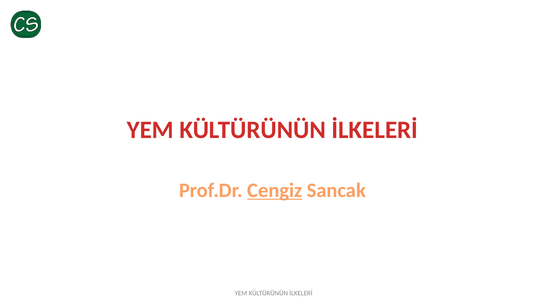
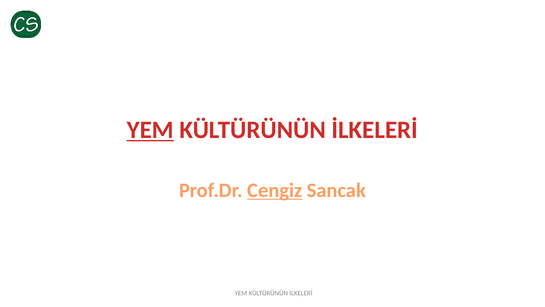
YEM underline: none -> present (150, 130)
